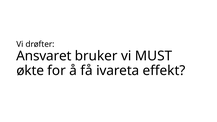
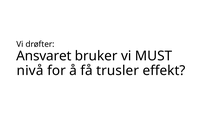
økte: økte -> nivå (30, 71)
ivareta: ivareta -> trusler (118, 71)
